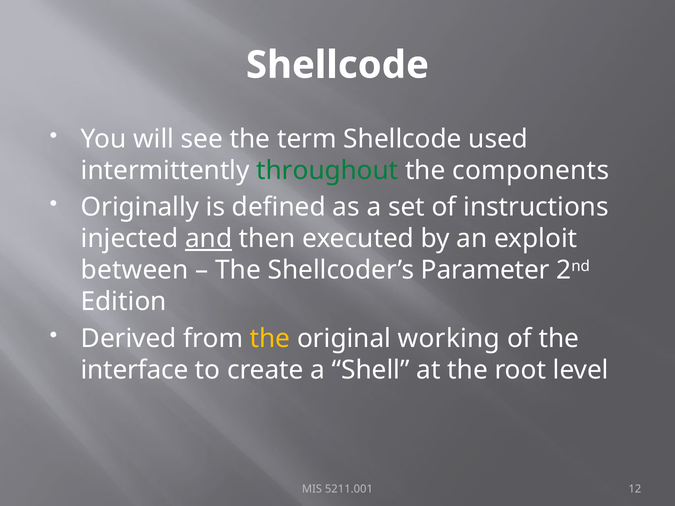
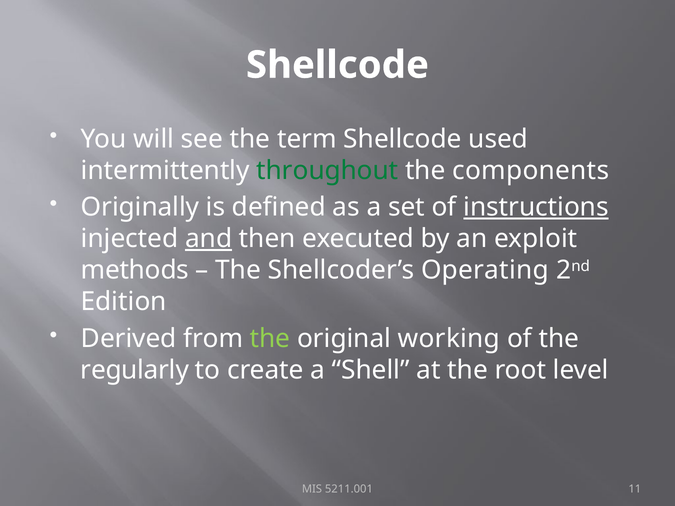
instructions underline: none -> present (536, 207)
between: between -> methods (135, 270)
Parameter: Parameter -> Operating (485, 270)
the colour: yellow -> light green (270, 339)
interface: interface -> regularly (135, 370)
12: 12 -> 11 (635, 489)
